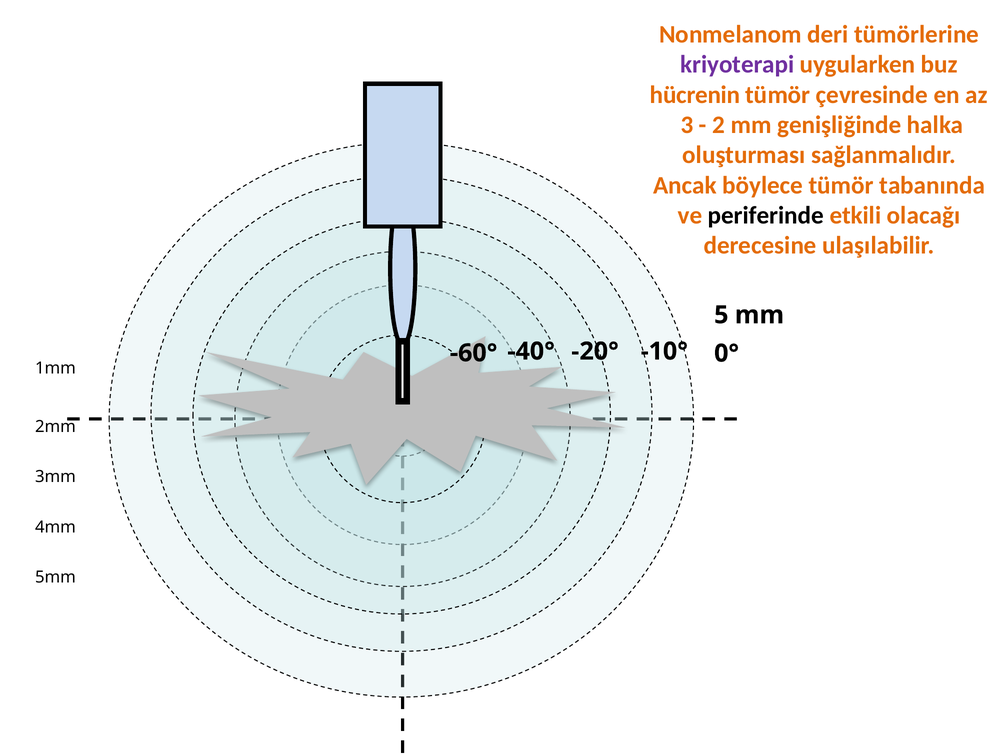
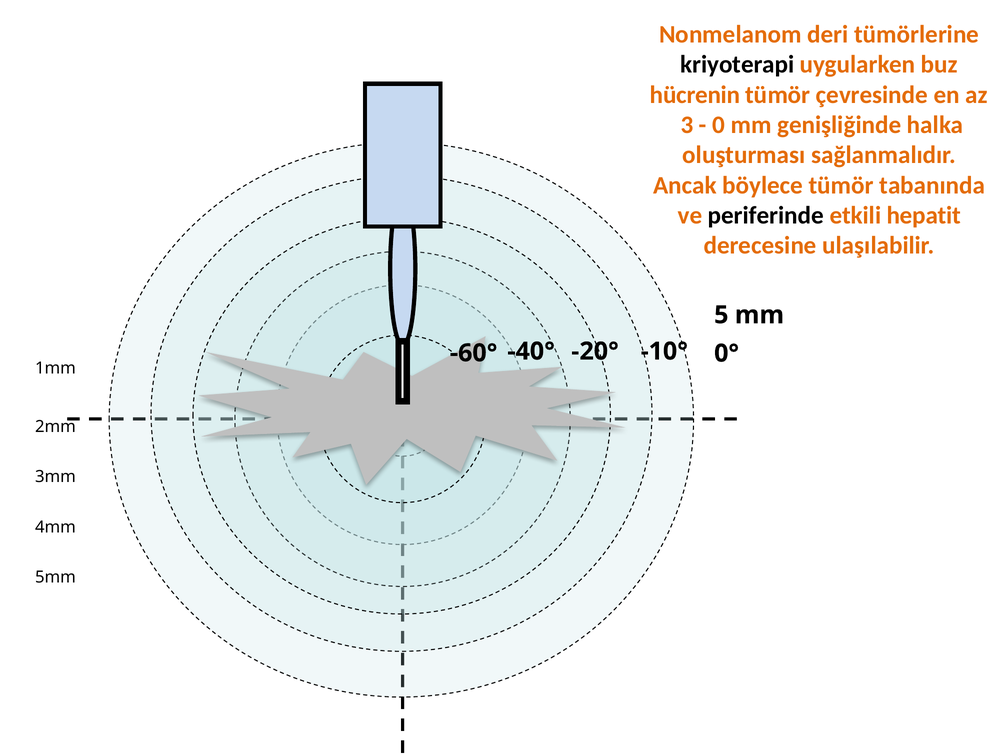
kriyoterapi colour: purple -> black (737, 65)
2: 2 -> 0 (719, 125)
olacağı: olacağı -> hepatit (924, 216)
